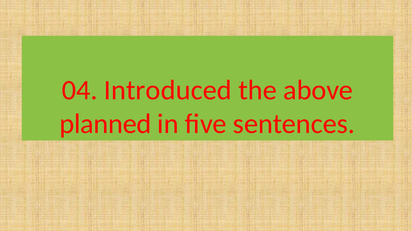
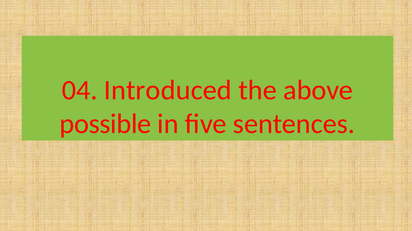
planned: planned -> possible (105, 124)
